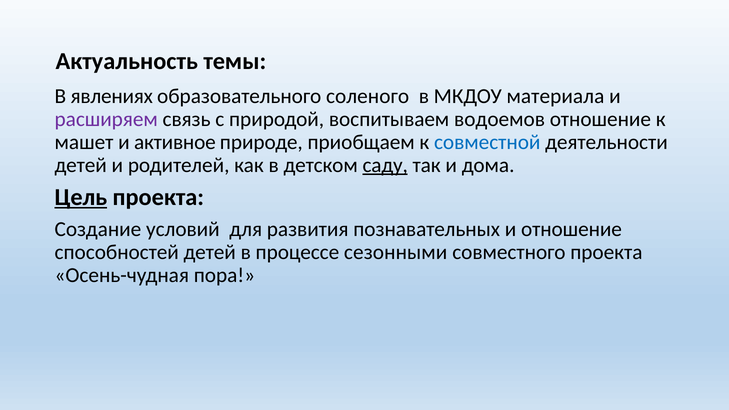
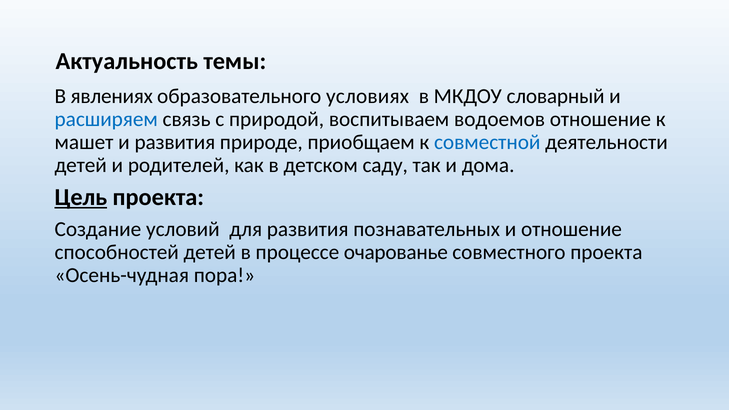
соленого: соленого -> условиях (368, 96)
материала: материала -> словарный (556, 96)
расширяем colour: purple -> blue (106, 119)
и активное: активное -> развития (175, 142)
саду underline: present -> none (385, 165)
сезонными: сезонными -> очарованье (396, 252)
